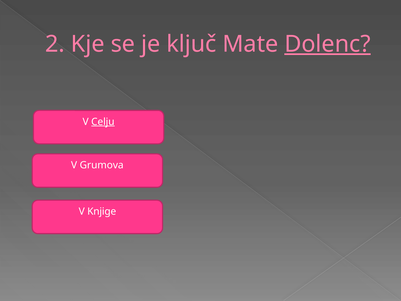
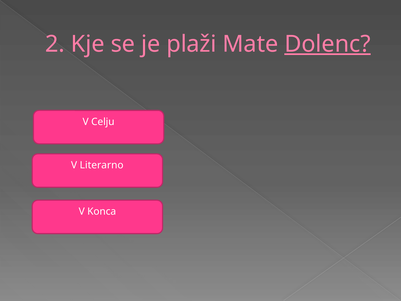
ključ: ključ -> plaži (191, 44)
Celju underline: present -> none (103, 122)
Grumova: Grumova -> Literarno (102, 165)
Knjige: Knjige -> Konca (102, 211)
